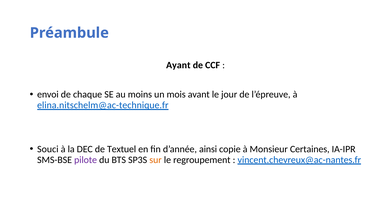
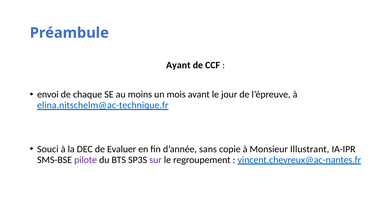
Textuel: Textuel -> Evaluer (122, 149)
ainsi: ainsi -> sans (208, 149)
Certaines: Certaines -> Illustrant (310, 149)
sur colour: orange -> purple (156, 160)
